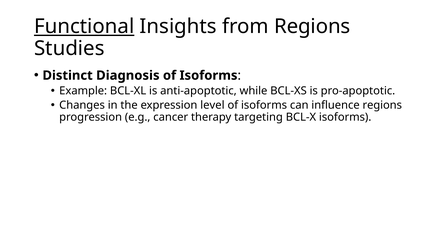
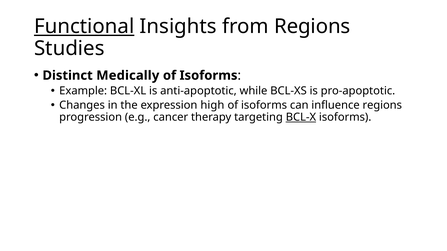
Diagnosis: Diagnosis -> Medically (128, 76)
level: level -> high (212, 105)
BCL-X underline: none -> present (301, 117)
